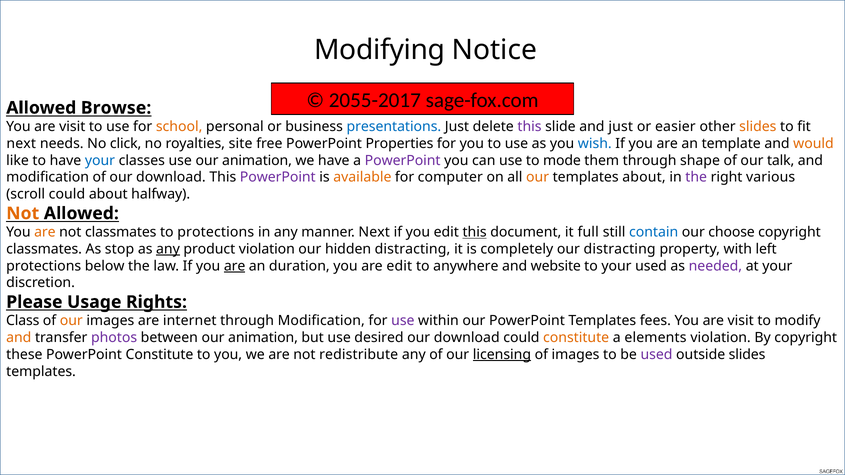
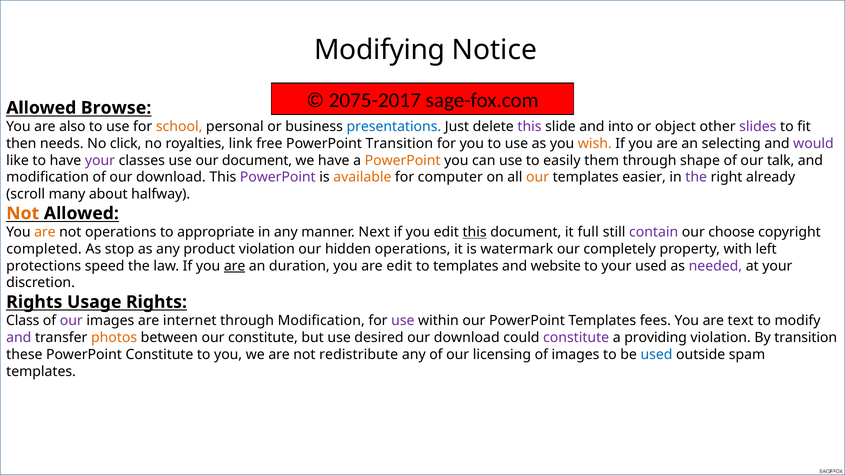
2055-2017: 2055-2017 -> 2075-2017 (375, 100)
visit: visit -> also (72, 127)
and just: just -> into (621, 127)
easier: easier -> object (675, 127)
slides colour: orange -> purple (758, 127)
next: next -> then (21, 144)
site: site -> link (241, 144)
PowerPoint Properties: Properties -> Transition (399, 144)
wish colour: blue -> orange (595, 144)
template: template -> selecting (731, 144)
would colour: orange -> purple (813, 144)
your colour: blue -> purple (100, 160)
use our animation: animation -> document (257, 160)
PowerPoint colour: purple -> orange (403, 160)
mode: mode -> easily (562, 160)
templates about: about -> easier (644, 177)
various: various -> already (771, 177)
scroll could: could -> many (67, 194)
not classmates: classmates -> operations (121, 232)
to protections: protections -> appropriate (216, 232)
contain colour: blue -> purple (654, 232)
classmates: classmates -> completed (44, 249)
any underline: present -> none (168, 249)
hidden distracting: distracting -> operations (413, 249)
completely: completely -> watermark (517, 249)
our distracting: distracting -> completely (620, 249)
below: below -> speed (105, 266)
to anywhere: anywhere -> templates (466, 266)
Please: Please -> Rights (34, 302)
our colour: orange -> purple (71, 321)
visit: visit -> text (741, 321)
and colour: orange -> purple (19, 338)
photos colour: purple -> orange (114, 338)
between our animation: animation -> constitute (263, 338)
constitute colour: orange -> purple (576, 338)
elements: elements -> providing (656, 338)
By copyright: copyright -> transition (806, 338)
licensing underline: present -> none (502, 355)
used colour: purple -> blue (657, 355)
outside slides: slides -> spam (747, 355)
